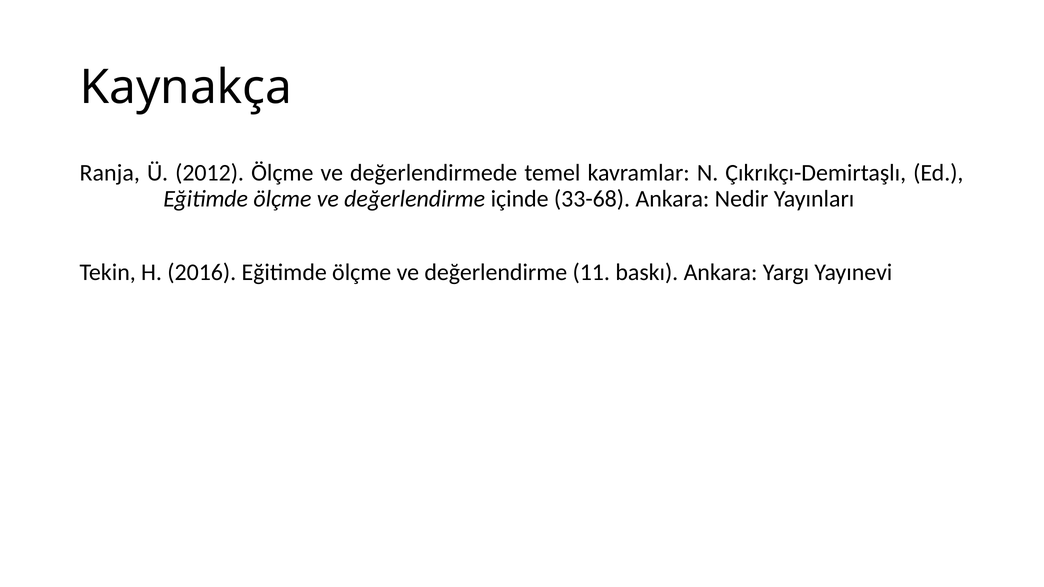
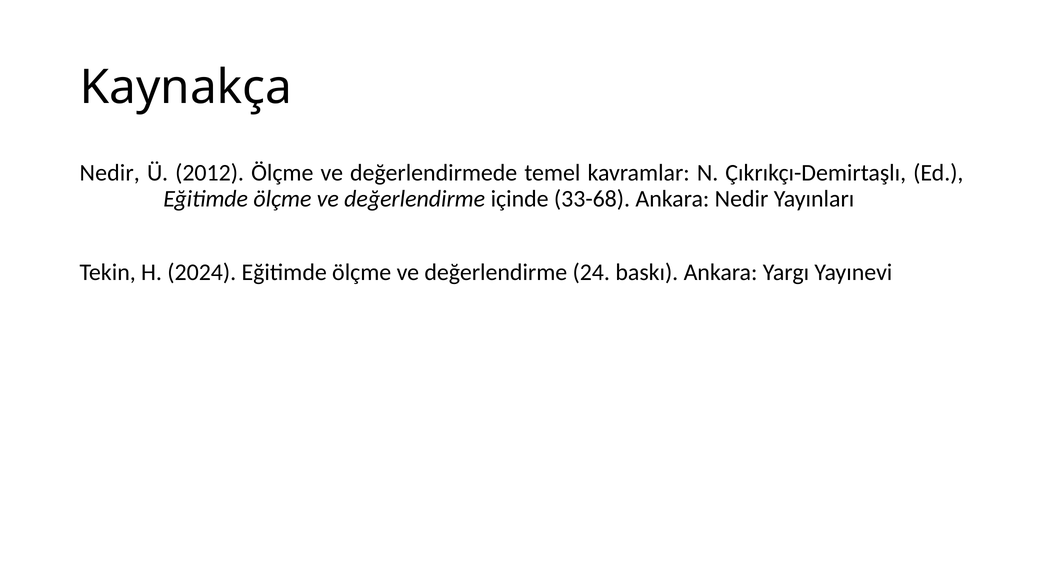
Ranja: Ranja -> Nedir (110, 173)
2016: 2016 -> 2024 (202, 272)
11: 11 -> 24 (591, 272)
